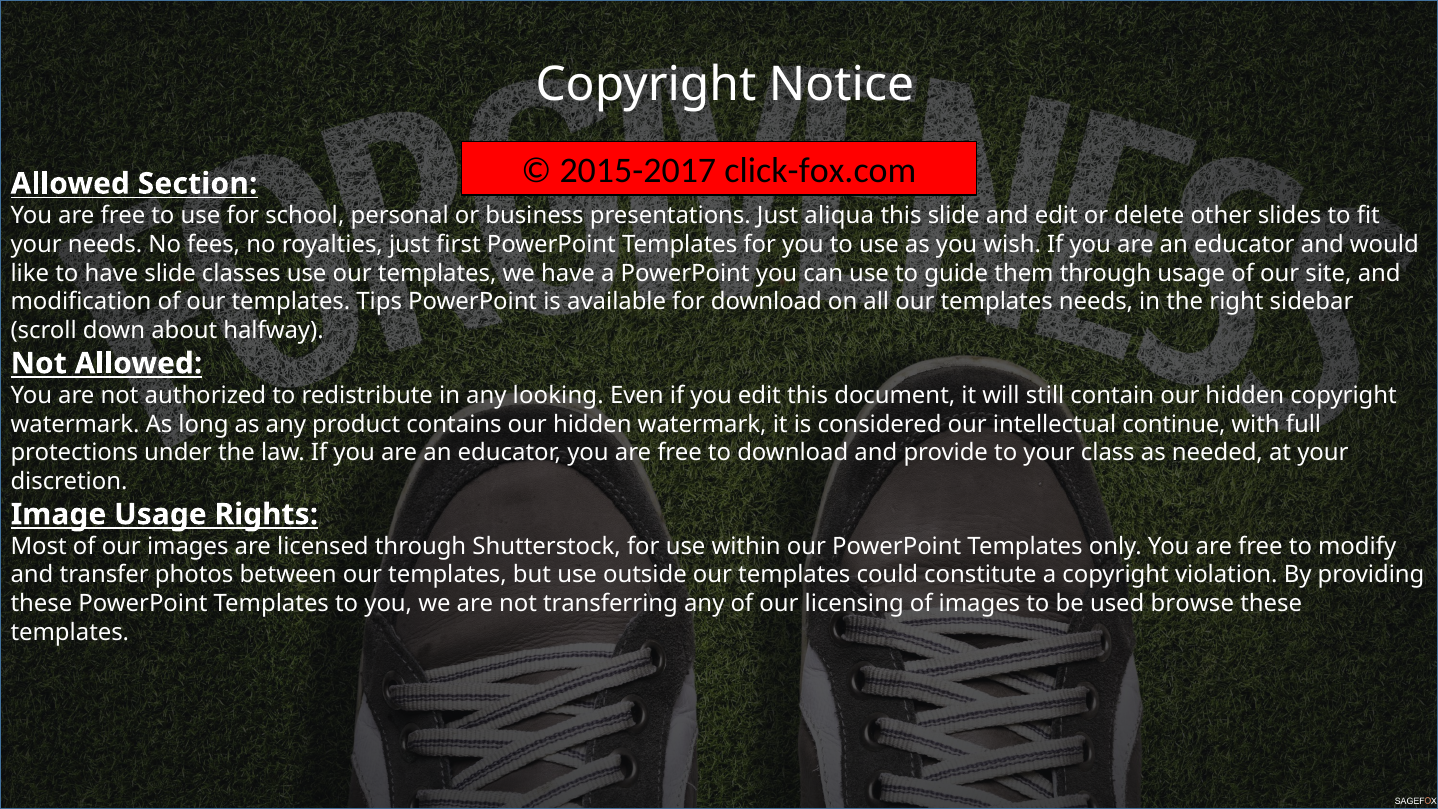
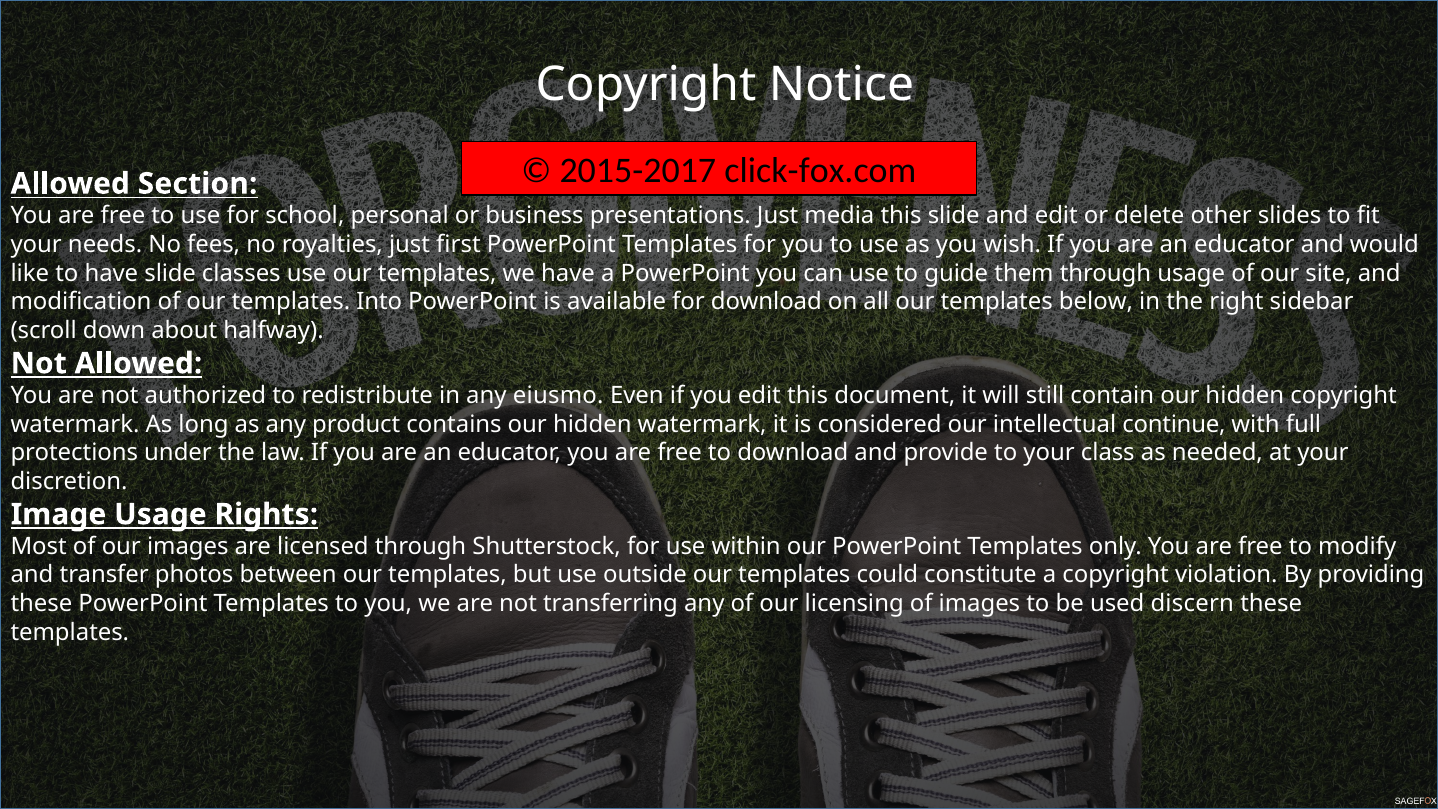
aliqua: aliqua -> media (839, 216)
Tips: Tips -> Into (379, 302)
templates needs: needs -> below (1096, 302)
looking: looking -> eiusmo (558, 395)
browse: browse -> discern (1192, 604)
